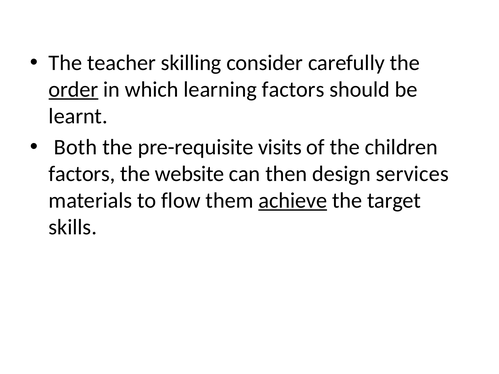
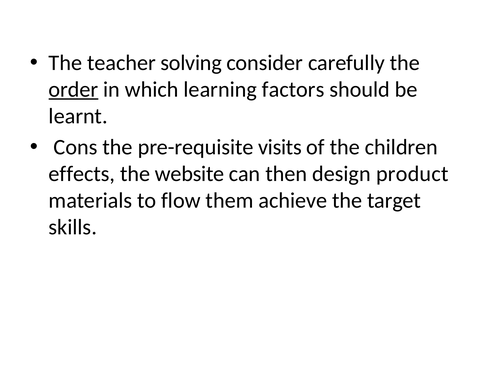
skilling: skilling -> solving (191, 63)
Both: Both -> Cons (76, 147)
factors: factors -> effects (82, 174)
services: services -> product (412, 174)
achieve underline: present -> none (293, 201)
